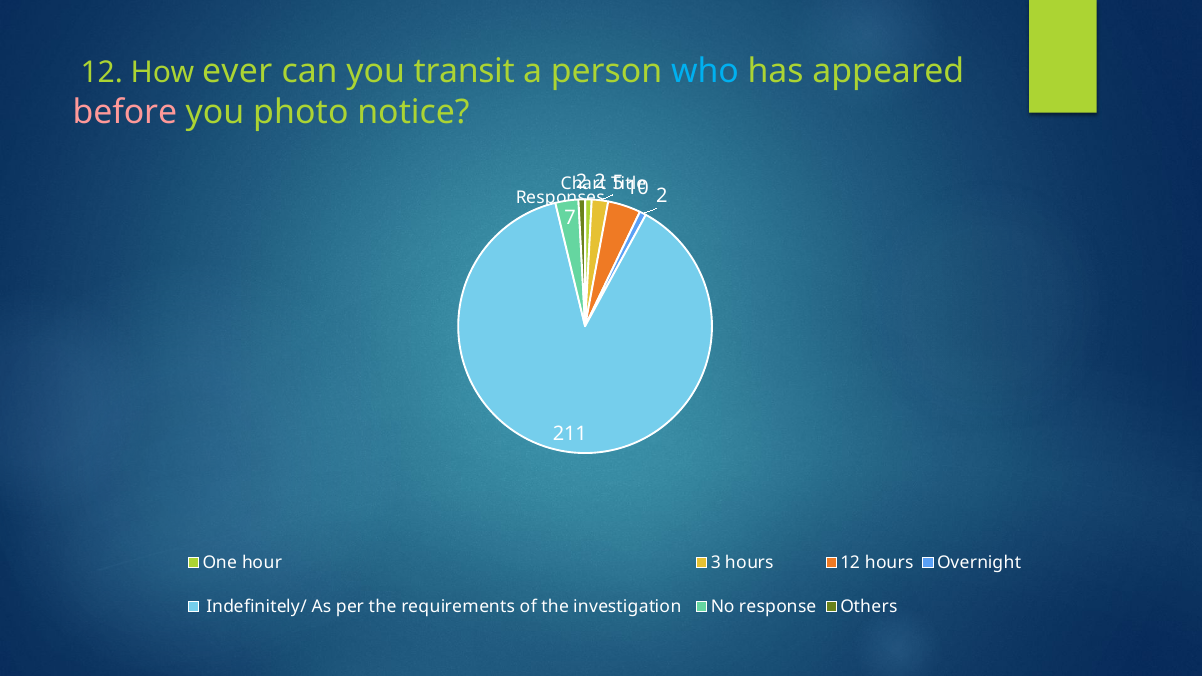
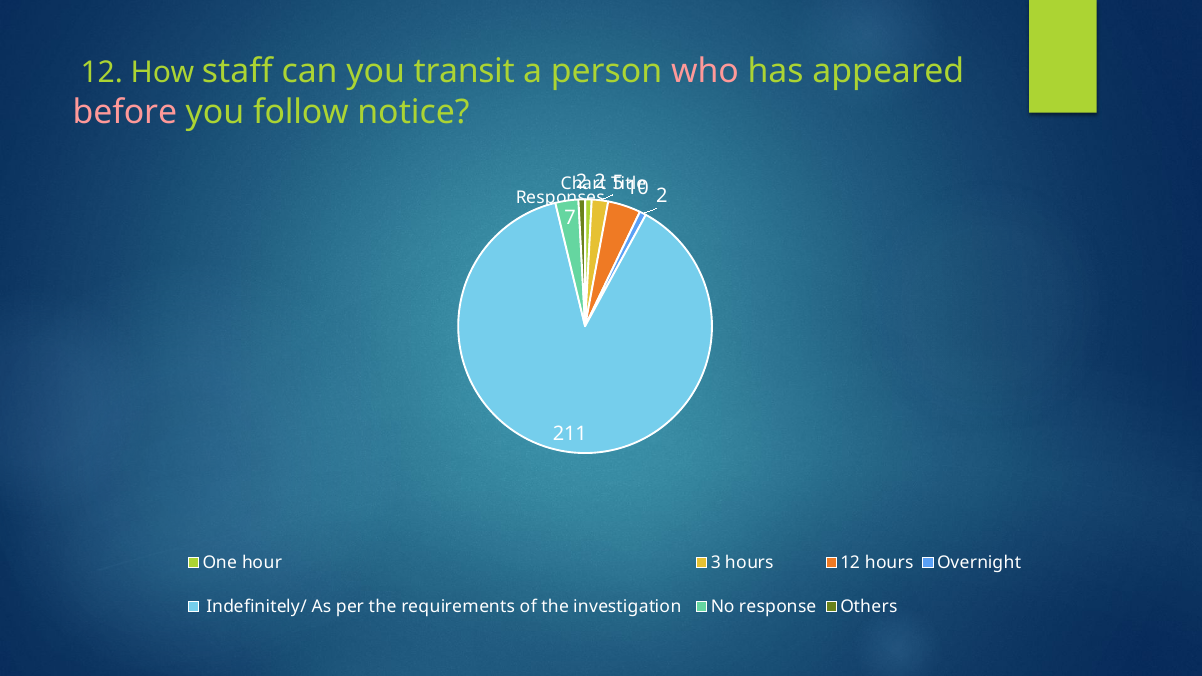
ever: ever -> staff (237, 72)
who colour: light blue -> pink (705, 72)
photo: photo -> follow (301, 112)
